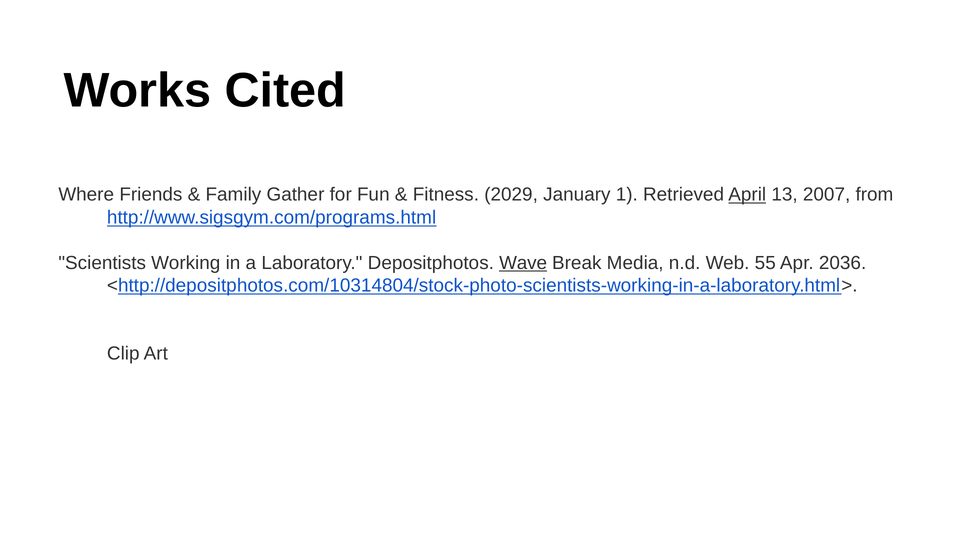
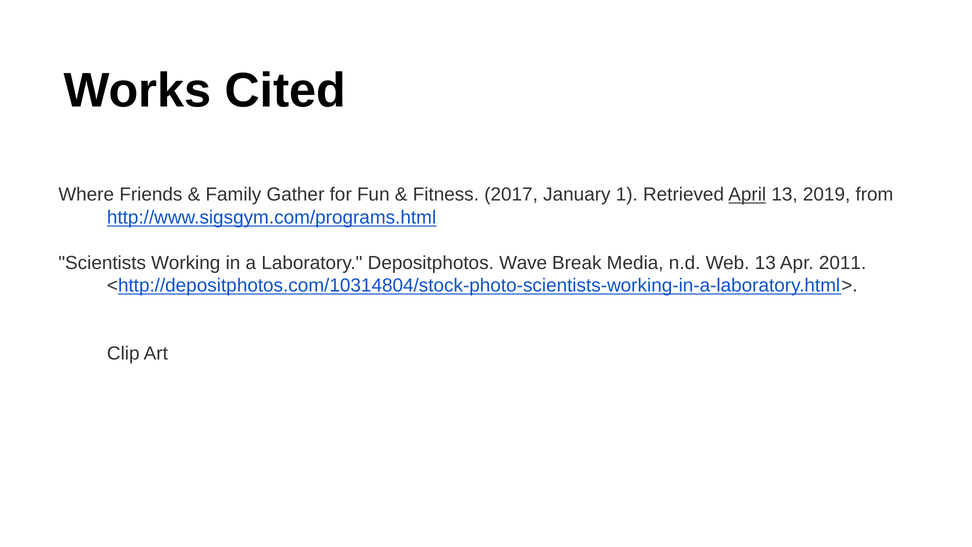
2029: 2029 -> 2017 (511, 195)
2007: 2007 -> 2019 (827, 195)
Wave underline: present -> none (523, 263)
Web 55: 55 -> 13 (765, 263)
2036: 2036 -> 2011 (843, 263)
